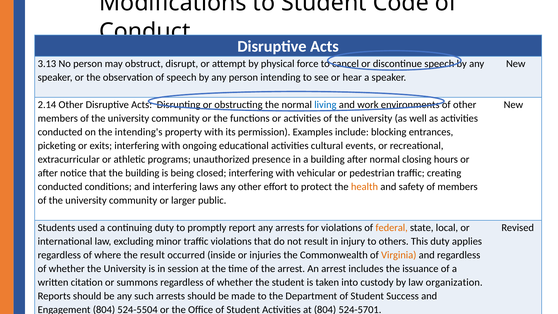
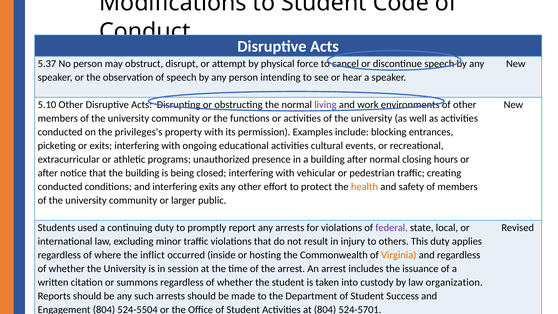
3.13: 3.13 -> 5.37 (47, 64)
2.14: 2.14 -> 5.10 (47, 105)
living colour: blue -> purple (325, 105)
intending's: intending's -> privileges's (139, 132)
interfering laws: laws -> exits (209, 187)
federal colour: orange -> purple (392, 228)
the result: result -> inflict (152, 255)
injuries: injuries -> hosting (265, 255)
